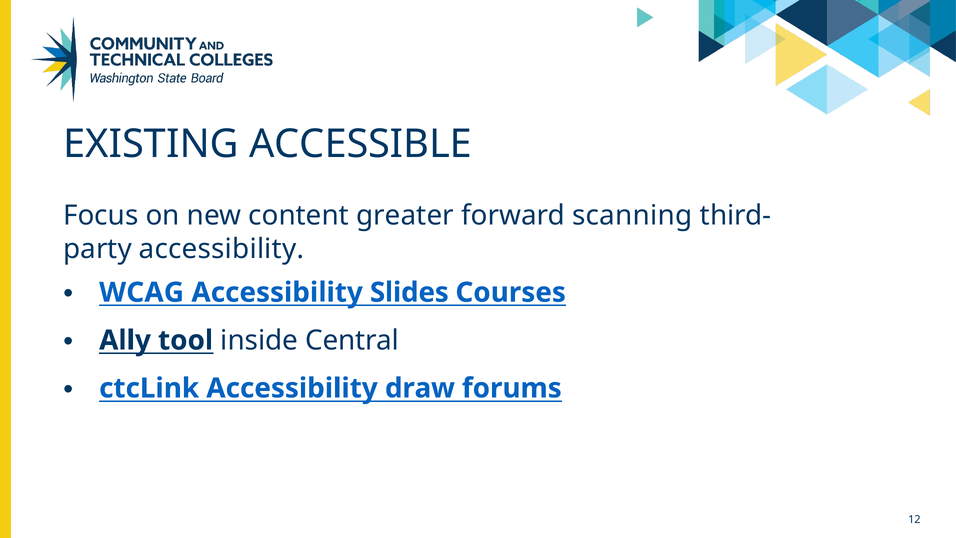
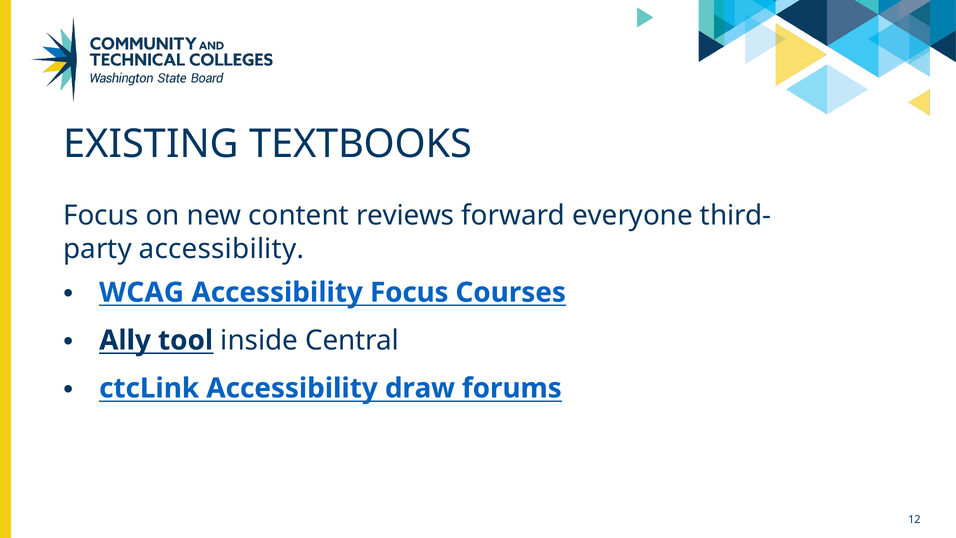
ACCESSIBLE: ACCESSIBLE -> TEXTBOOKS (361, 144)
greater: greater -> reviews (405, 215)
scanning: scanning -> everyone (632, 215)
Accessibility Slides: Slides -> Focus (409, 292)
